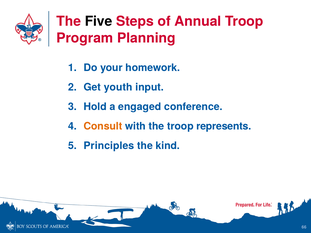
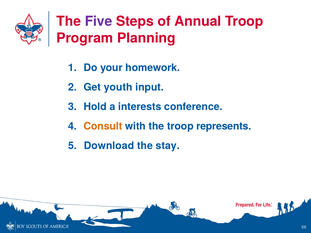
Five colour: black -> purple (99, 21)
engaged: engaged -> interests (140, 107)
Principles: Principles -> Download (109, 146)
kind: kind -> stay (168, 146)
